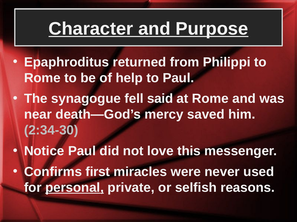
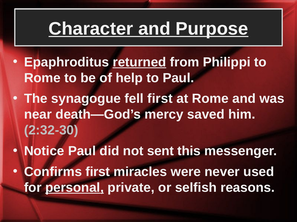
returned underline: none -> present (139, 62)
fell said: said -> first (160, 99)
2:34-30: 2:34-30 -> 2:32-30 (51, 131)
love: love -> sent (160, 151)
